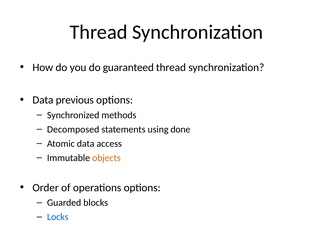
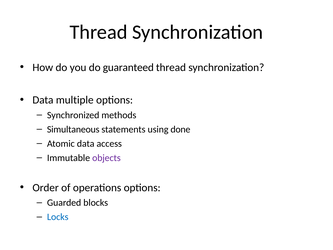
previous: previous -> multiple (75, 100)
Decomposed: Decomposed -> Simultaneous (73, 129)
objects colour: orange -> purple (106, 158)
